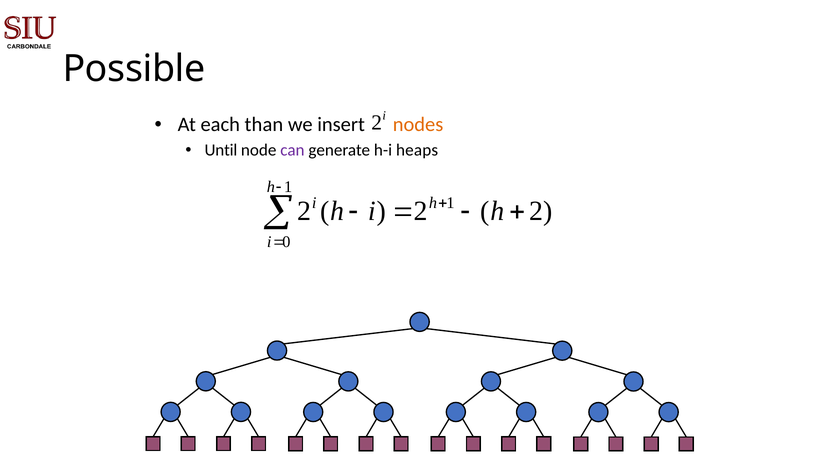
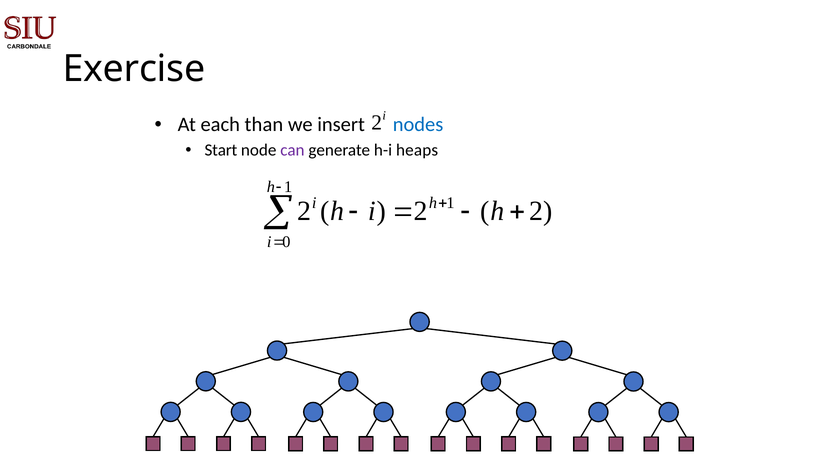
Possible: Possible -> Exercise (134, 69)
nodes colour: orange -> blue (418, 124)
Until: Until -> Start (221, 150)
